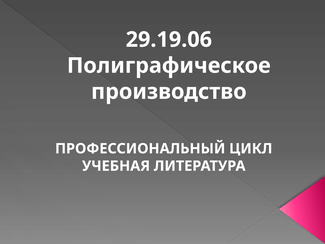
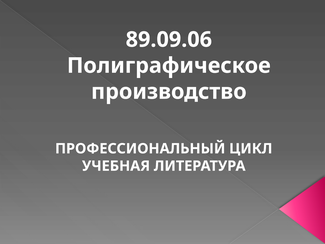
29.19.06: 29.19.06 -> 89.09.06 (169, 40)
